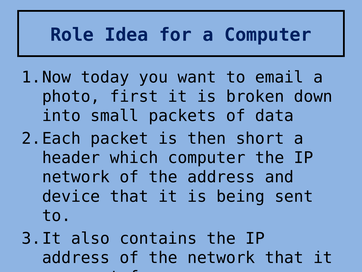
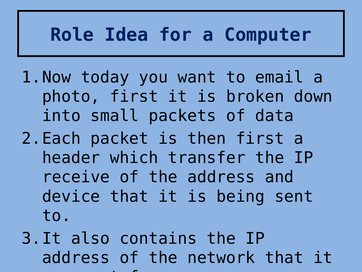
then short: short -> first (260, 138)
which computer: computer -> transfer (207, 158)
network: network -> receive (76, 177)
